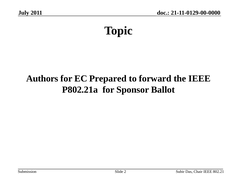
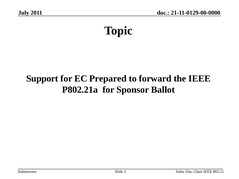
Authors: Authors -> Support (42, 79)
